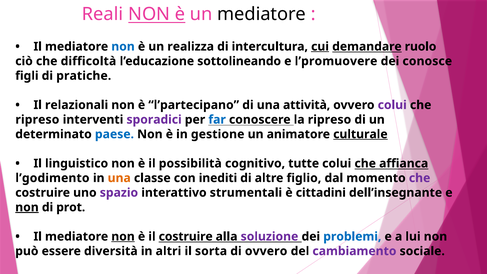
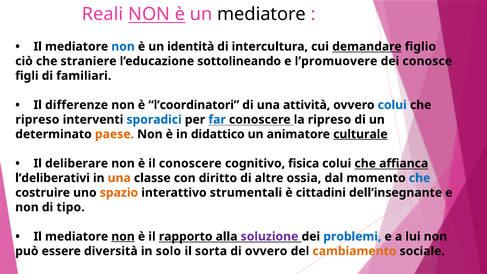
realizza: realizza -> identità (191, 47)
cui underline: present -> none (320, 47)
ruolo: ruolo -> figlio (420, 47)
difficoltà: difficoltà -> straniere (89, 61)
pratiche: pratiche -> familiari (84, 76)
relazionali: relazionali -> differenze (77, 105)
l’partecipano: l’partecipano -> l’coordinatori (194, 105)
colui colour: purple -> blue (392, 105)
sporadici colour: purple -> blue (154, 120)
paese colour: blue -> orange (114, 134)
gestione: gestione -> didattico (218, 134)
linguistico: linguistico -> deliberare (77, 163)
il possibilità: possibilità -> conoscere (190, 163)
tutte: tutte -> fisica (304, 163)
l’godimento: l’godimento -> l’deliberativi (53, 178)
inediti: inediti -> diritto (218, 178)
figlio: figlio -> ossia (304, 178)
che colour: purple -> blue (420, 178)
spazio colour: purple -> orange (119, 193)
non underline: present -> none (27, 207)
prot: prot -> tipo (71, 207)
il costruire: costruire -> rapporto (186, 236)
altri: altri -> solo (168, 251)
cambiamento colour: purple -> orange (354, 251)
